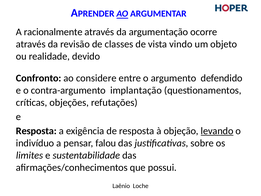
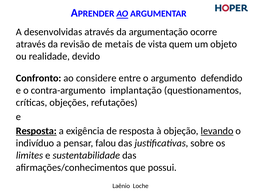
racionalmente: racionalmente -> desenvolvidas (53, 32)
classes: classes -> metais (119, 44)
vindo: vindo -> quem (181, 44)
Resposta underline: none -> present (36, 131)
